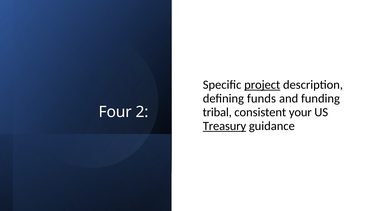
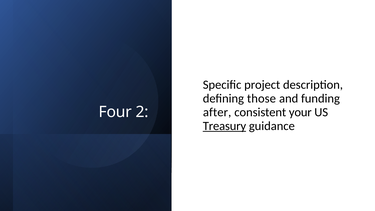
project underline: present -> none (262, 85)
funds: funds -> those (261, 98)
tribal: tribal -> after (217, 112)
